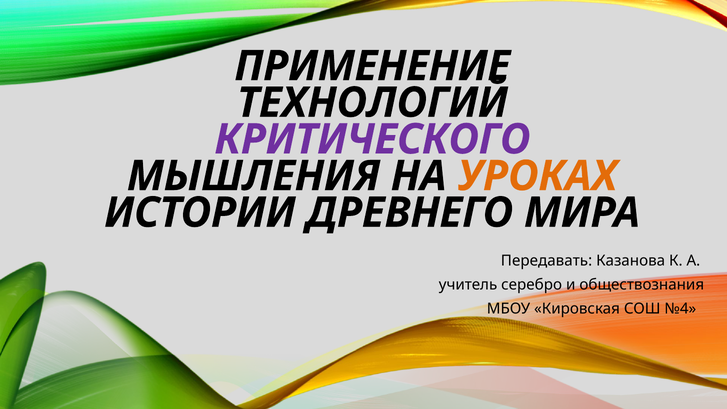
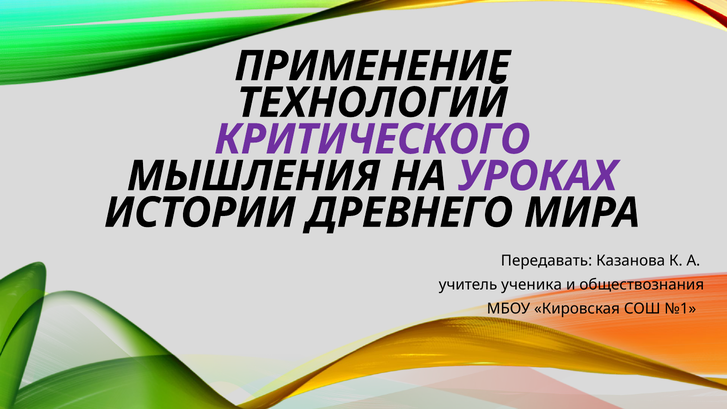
УРОКАХ colour: orange -> purple (538, 176)
серебро: серебро -> ученика (532, 285)
№4: №4 -> №1 (680, 309)
